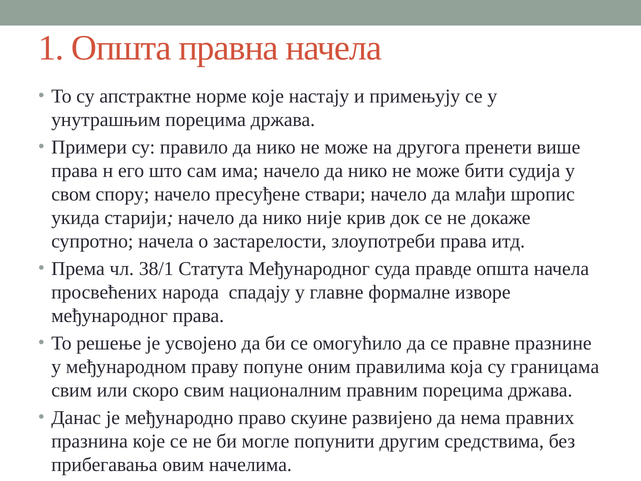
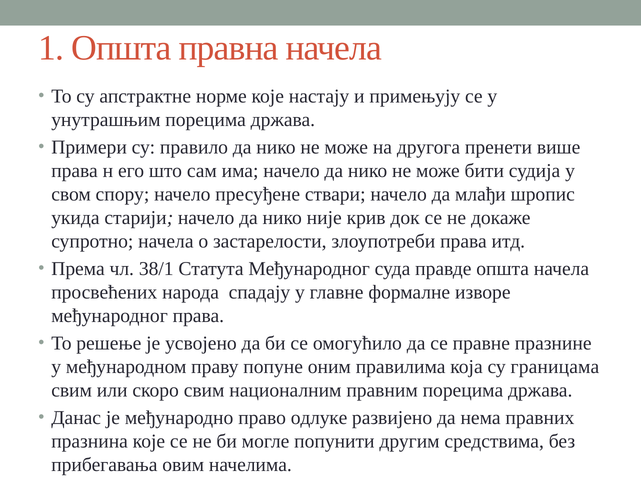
скуине: скуине -> одлуке (319, 418)
